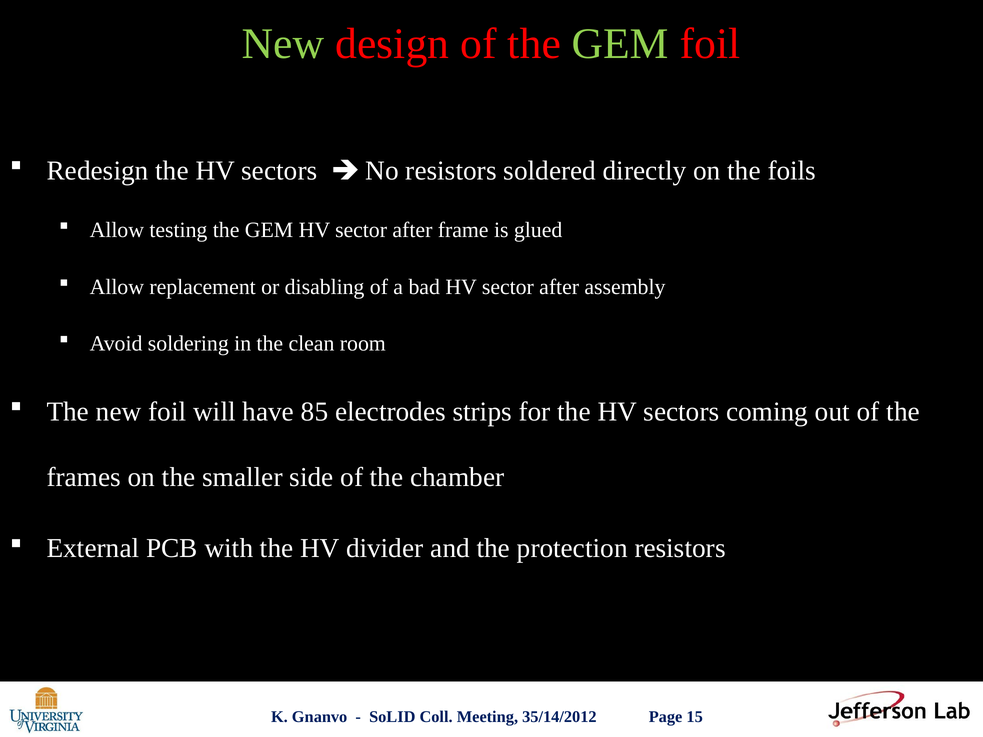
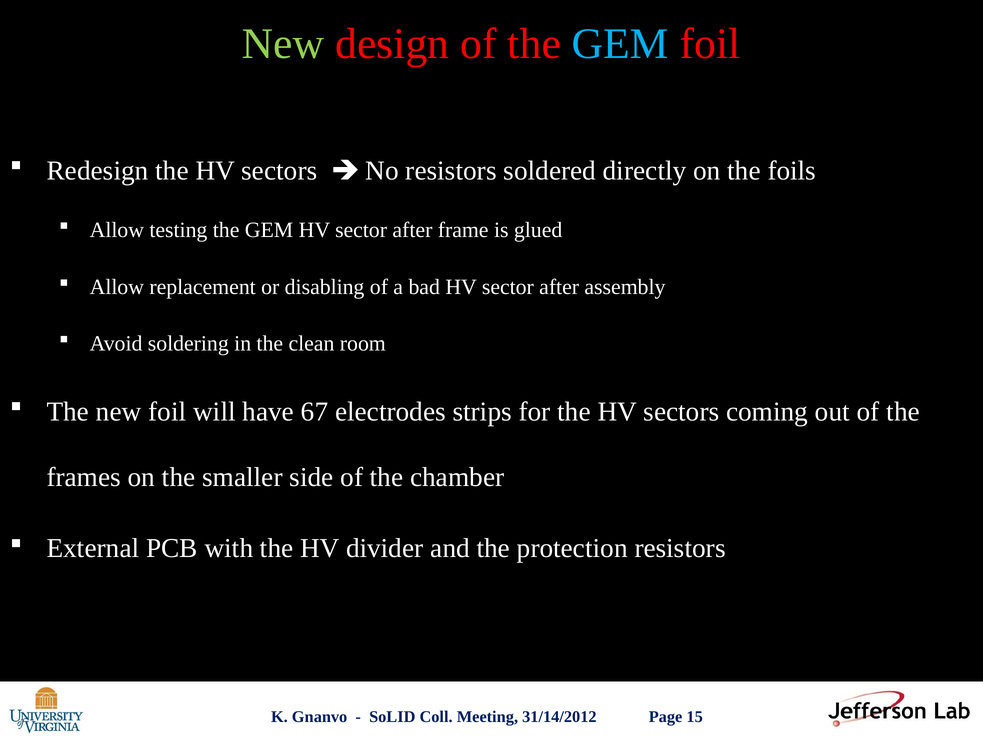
GEM colour: light green -> light blue (620, 44)
85: 85 -> 67 (315, 412)
35/14/2012: 35/14/2012 -> 31/14/2012 (559, 717)
